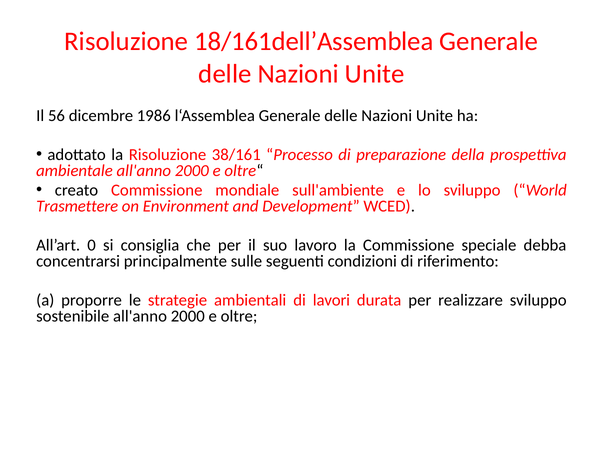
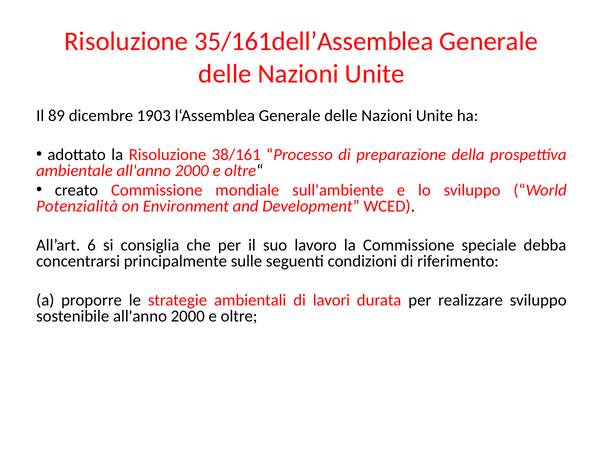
18/161dell’Assemblea: 18/161dell’Assemblea -> 35/161dell’Assemblea (314, 42)
56: 56 -> 89 (56, 116)
1986: 1986 -> 1903 (154, 116)
Trasmettere: Trasmettere -> Potenzialità (77, 206)
0: 0 -> 6 (92, 245)
